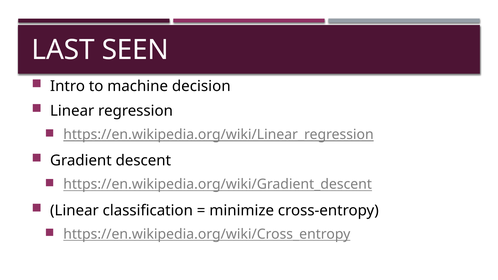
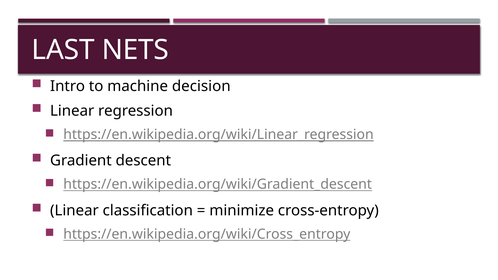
SEEN: SEEN -> NETS (135, 50)
